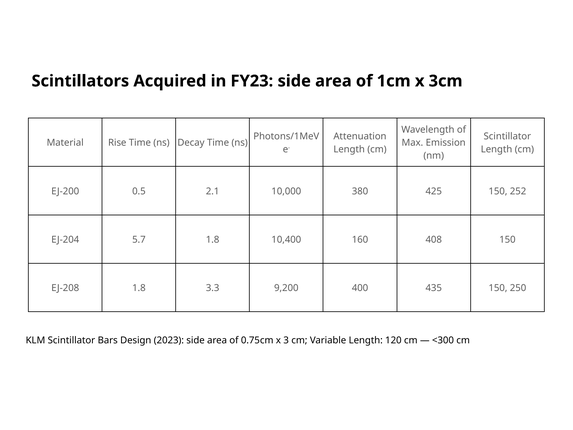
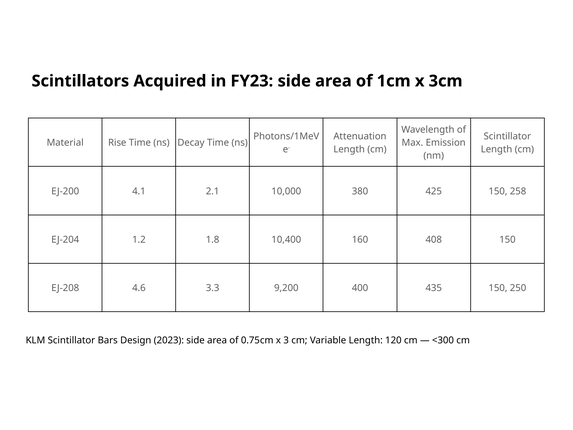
0.5: 0.5 -> 4.1 (139, 191)
252: 252 -> 258 (518, 191)
5.7: 5.7 -> 1.2 (139, 239)
EJ-208 1.8: 1.8 -> 4.6 (139, 288)
